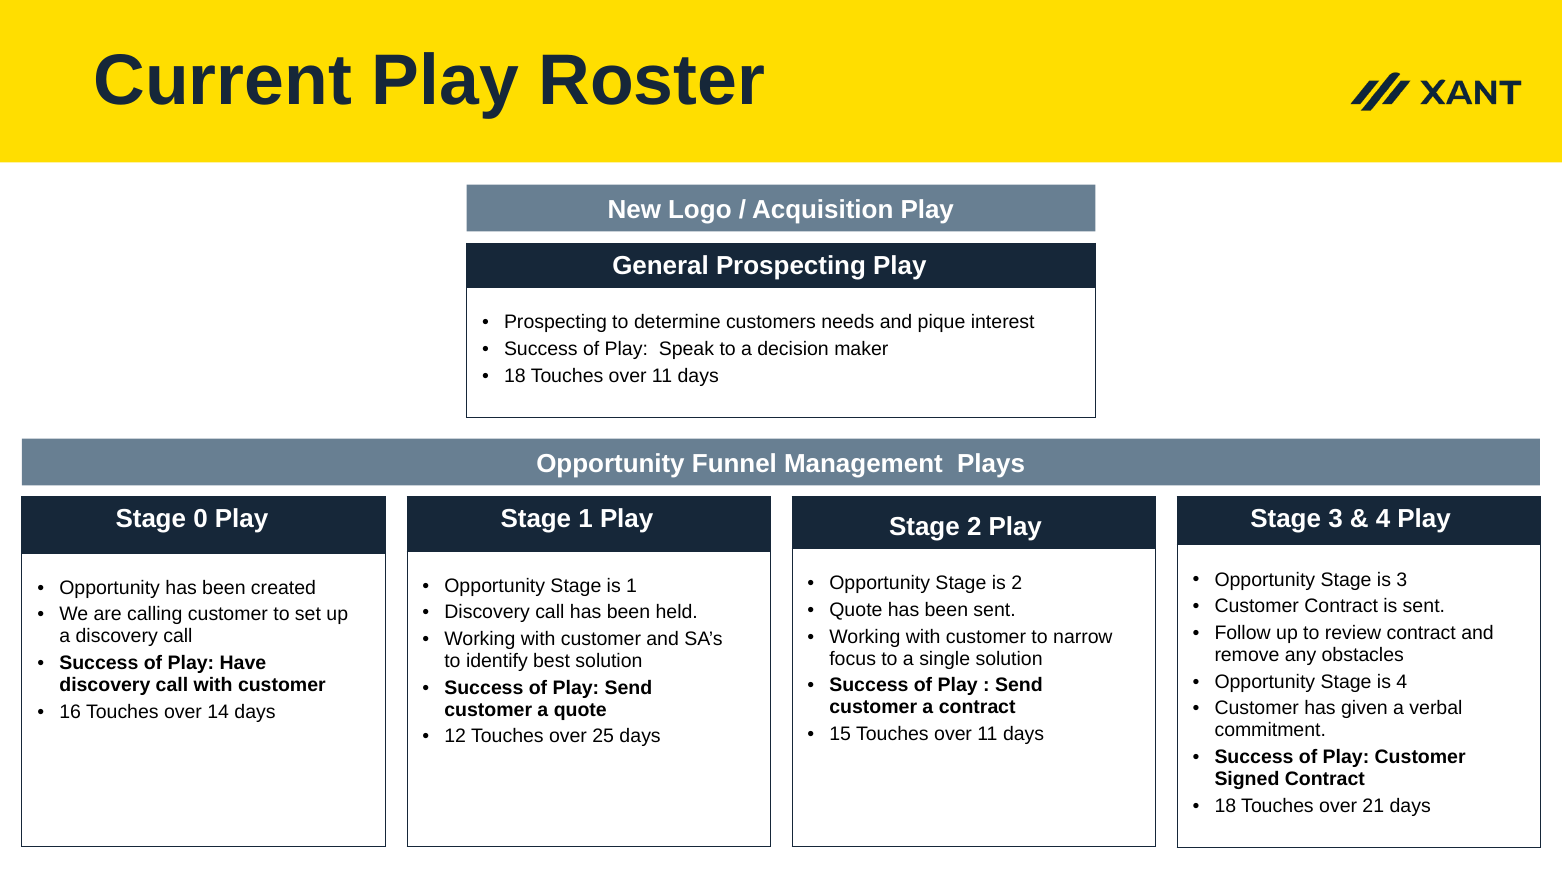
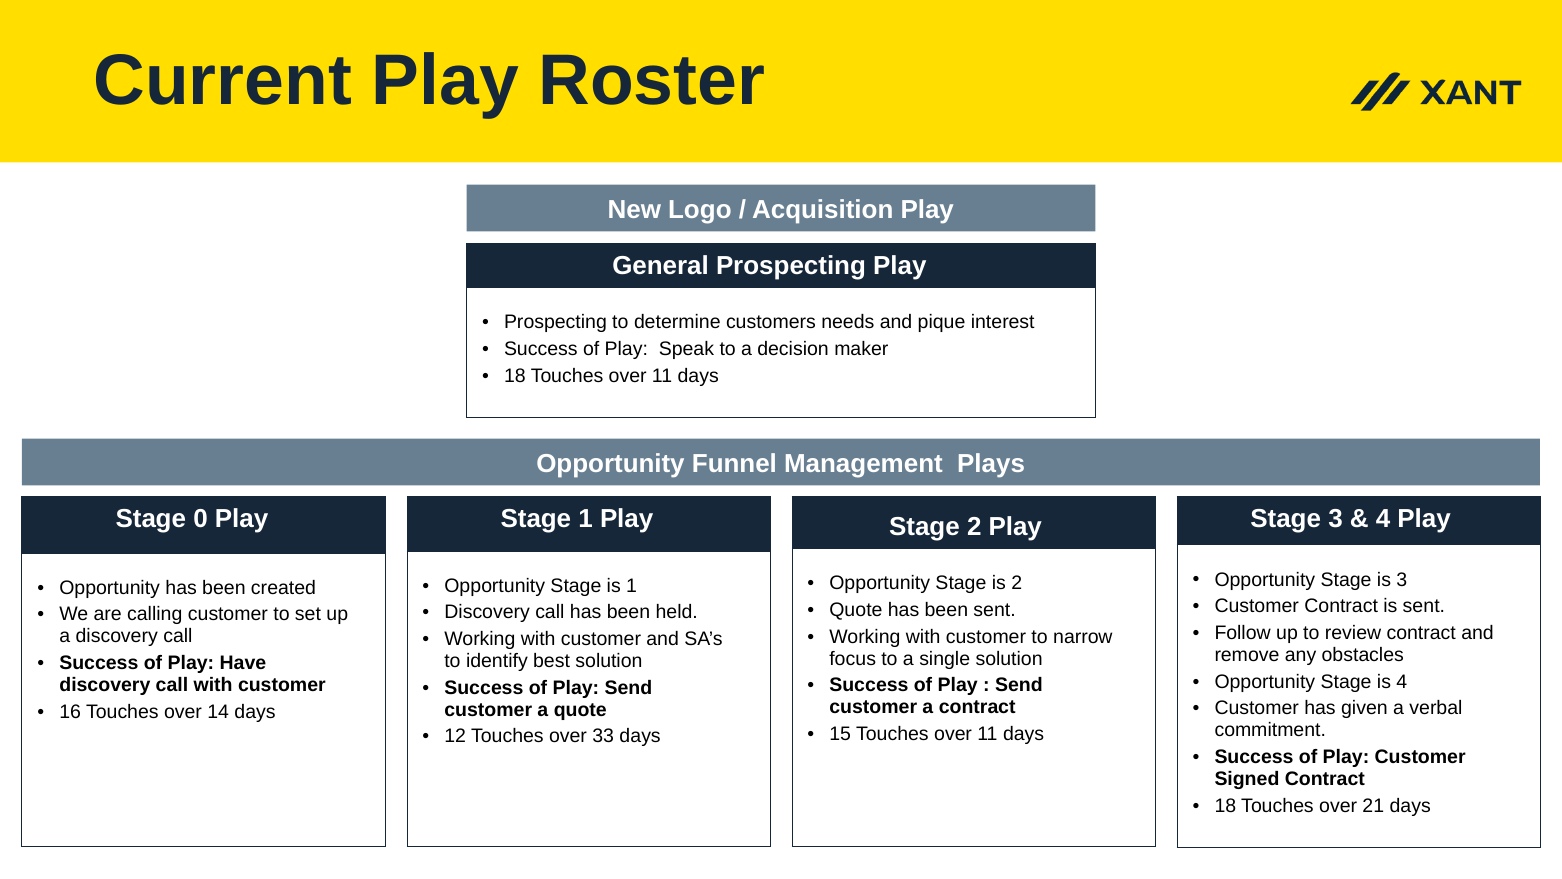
25: 25 -> 33 (603, 736)
